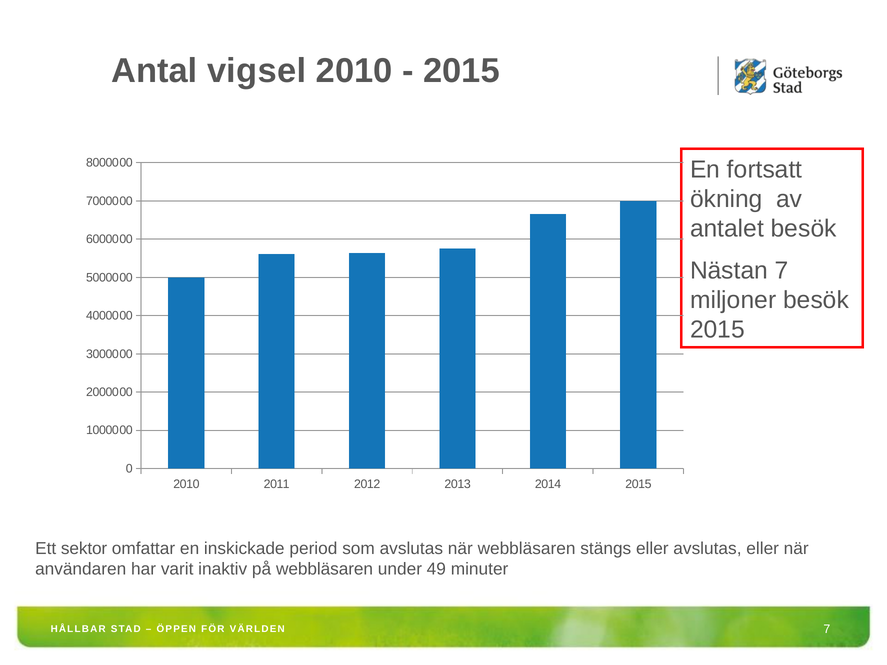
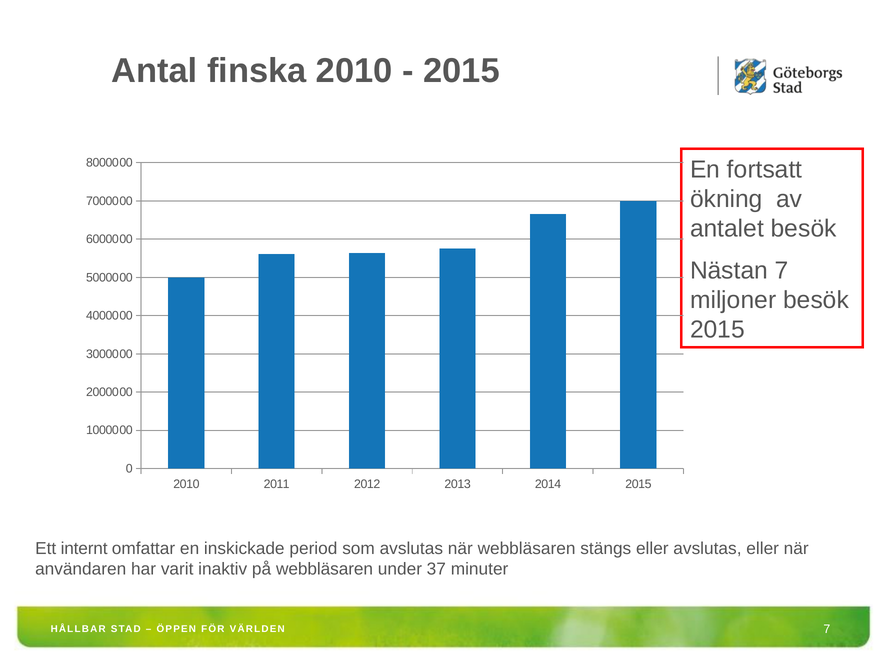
vigsel: vigsel -> finska (257, 71)
sektor: sektor -> internt (84, 549)
49: 49 -> 37 (436, 569)
